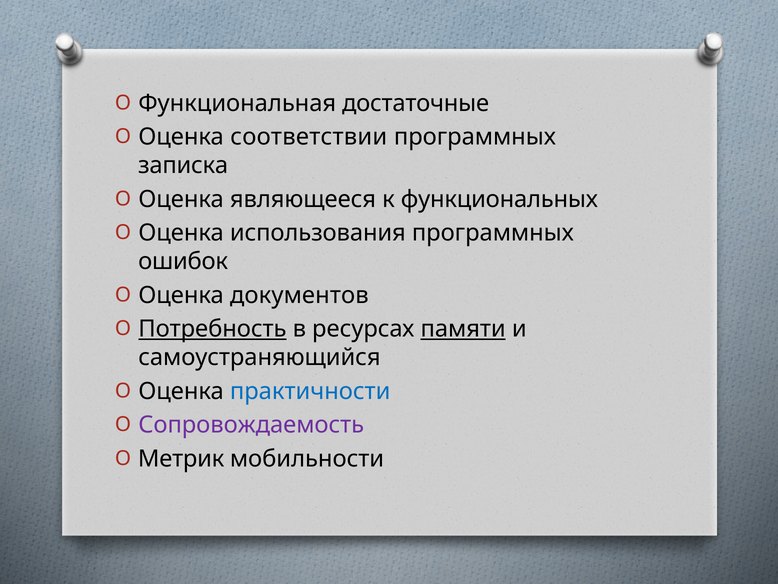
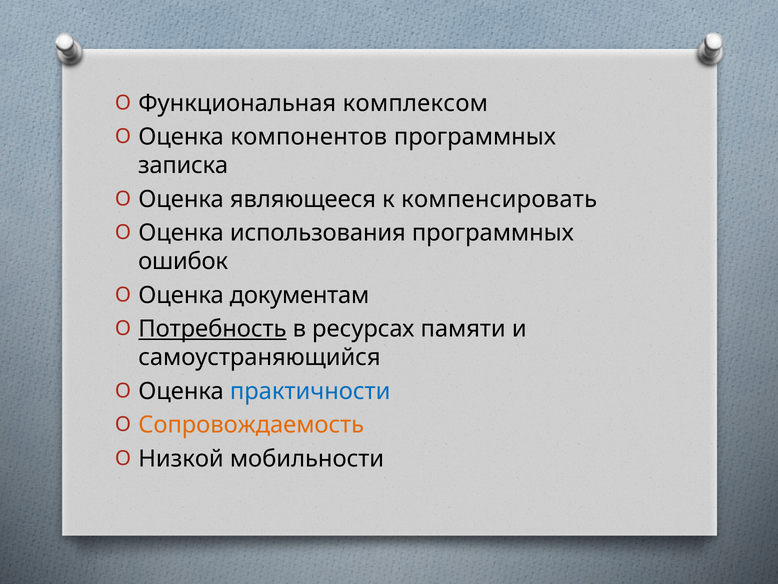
достаточные: достаточные -> комплексом (415, 103)
соответствии: соответствии -> компонентов (309, 137)
функциональных: функциональных -> компенсировать (499, 199)
документов: документов -> документам (299, 295)
памяти underline: present -> none (463, 329)
Сопровождаемость colour: purple -> orange (251, 425)
Метрик: Метрик -> Низкой (181, 458)
